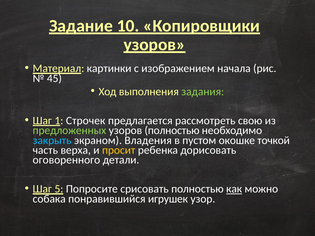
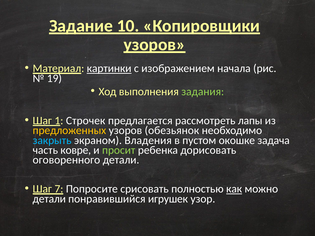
картинки underline: none -> present (109, 69)
45: 45 -> 19 (54, 78)
свою: свою -> лапы (250, 121)
предложенных colour: light green -> yellow (69, 131)
узоров полностью: полностью -> обезьянок (172, 131)
точкой: точкой -> задача (274, 140)
верха: верха -> ковре (76, 150)
просит colour: yellow -> light green (119, 150)
5: 5 -> 7 (59, 189)
собака: собака -> детали (49, 199)
